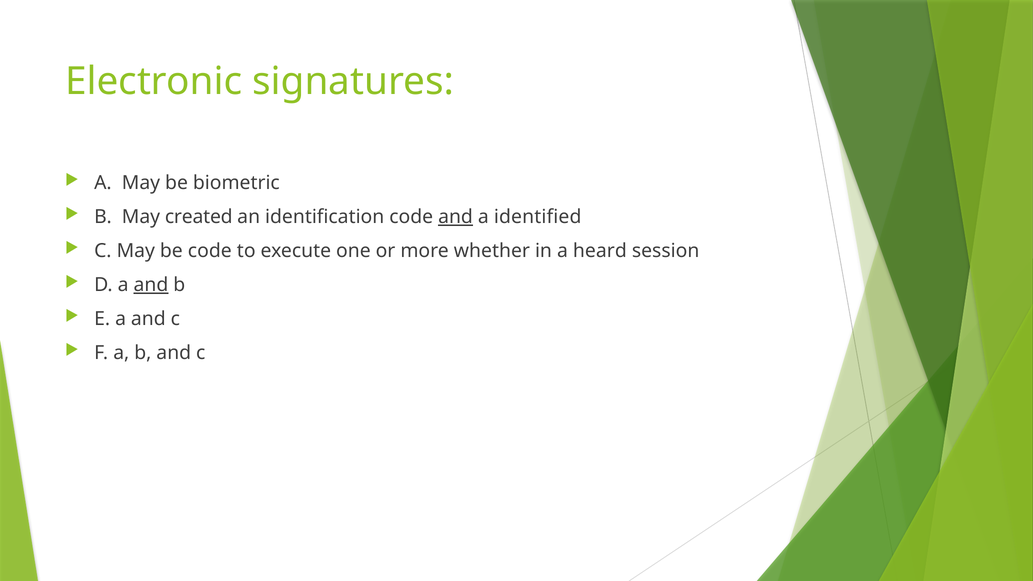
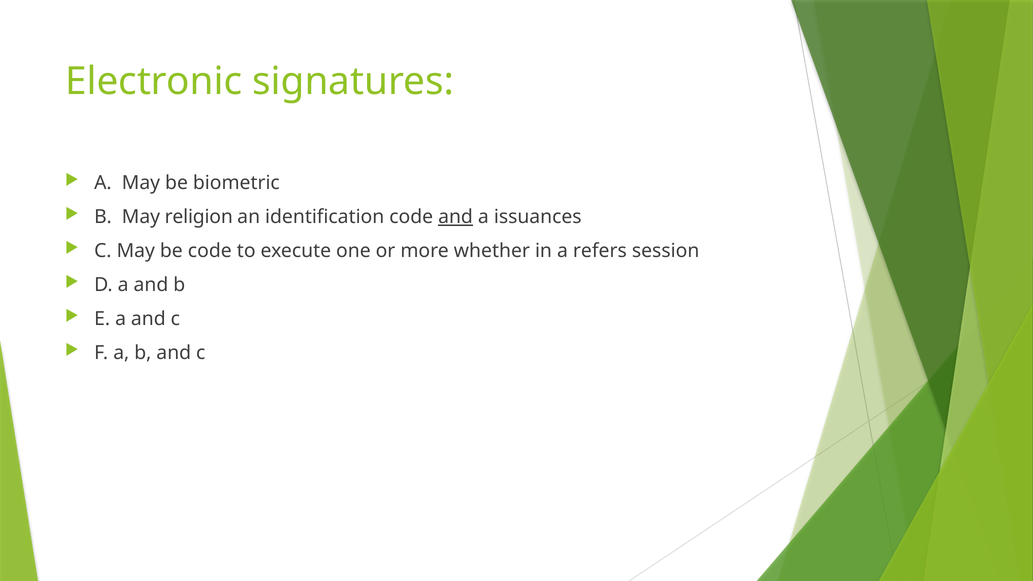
created: created -> religion (199, 217)
identified: identified -> issuances (538, 217)
heard: heard -> refers (600, 251)
and underline: present -> none (151, 285)
